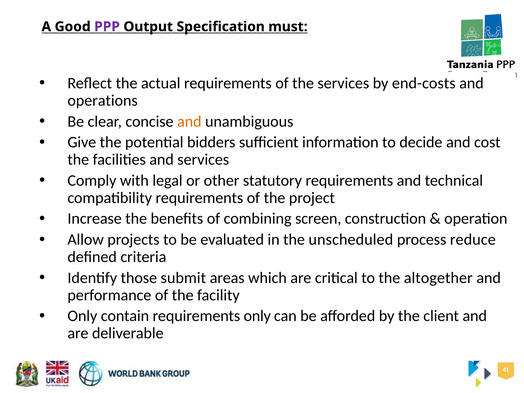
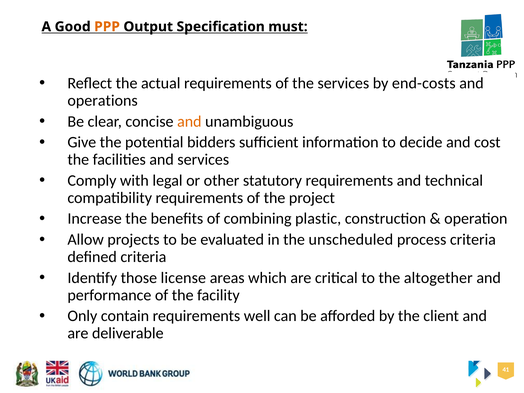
PPP colour: purple -> orange (107, 27)
screen: screen -> plastic (318, 219)
process reduce: reduce -> criteria (473, 240)
submit: submit -> license (183, 278)
requirements only: only -> well (257, 316)
